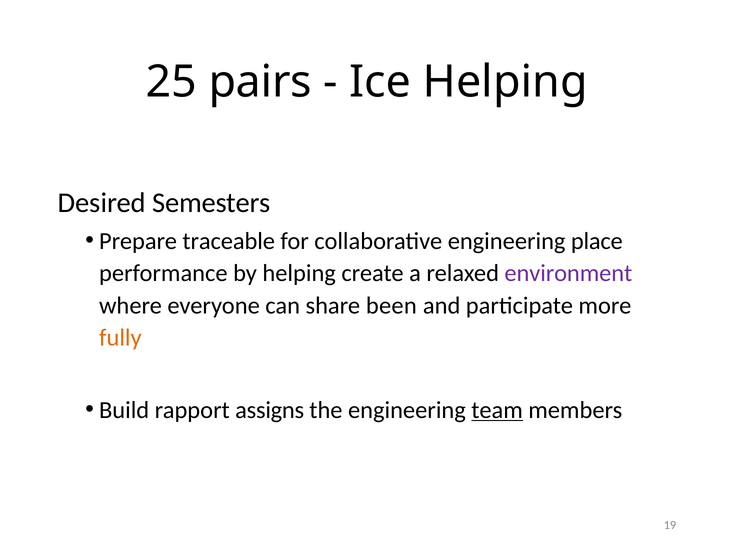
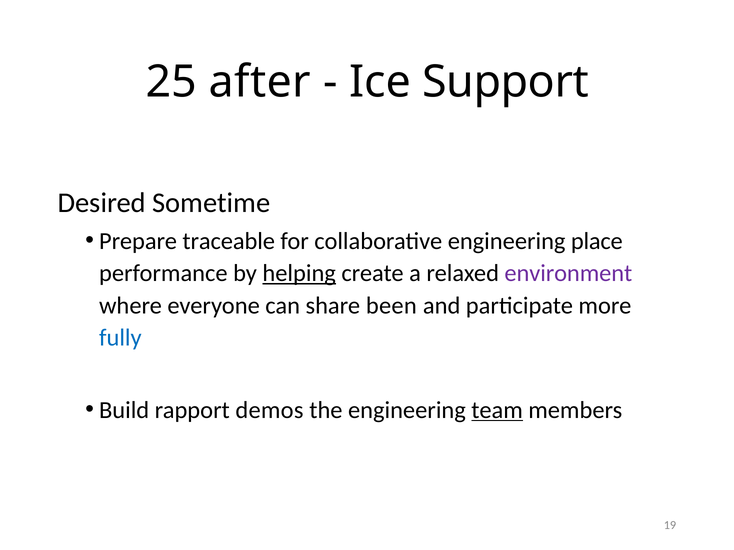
pairs: pairs -> after (260, 82)
Ice Helping: Helping -> Support (505, 82)
Semesters: Semesters -> Sometime (211, 203)
helping underline: none -> present (299, 274)
fully colour: orange -> blue (120, 338)
assigns: assigns -> demos (269, 410)
